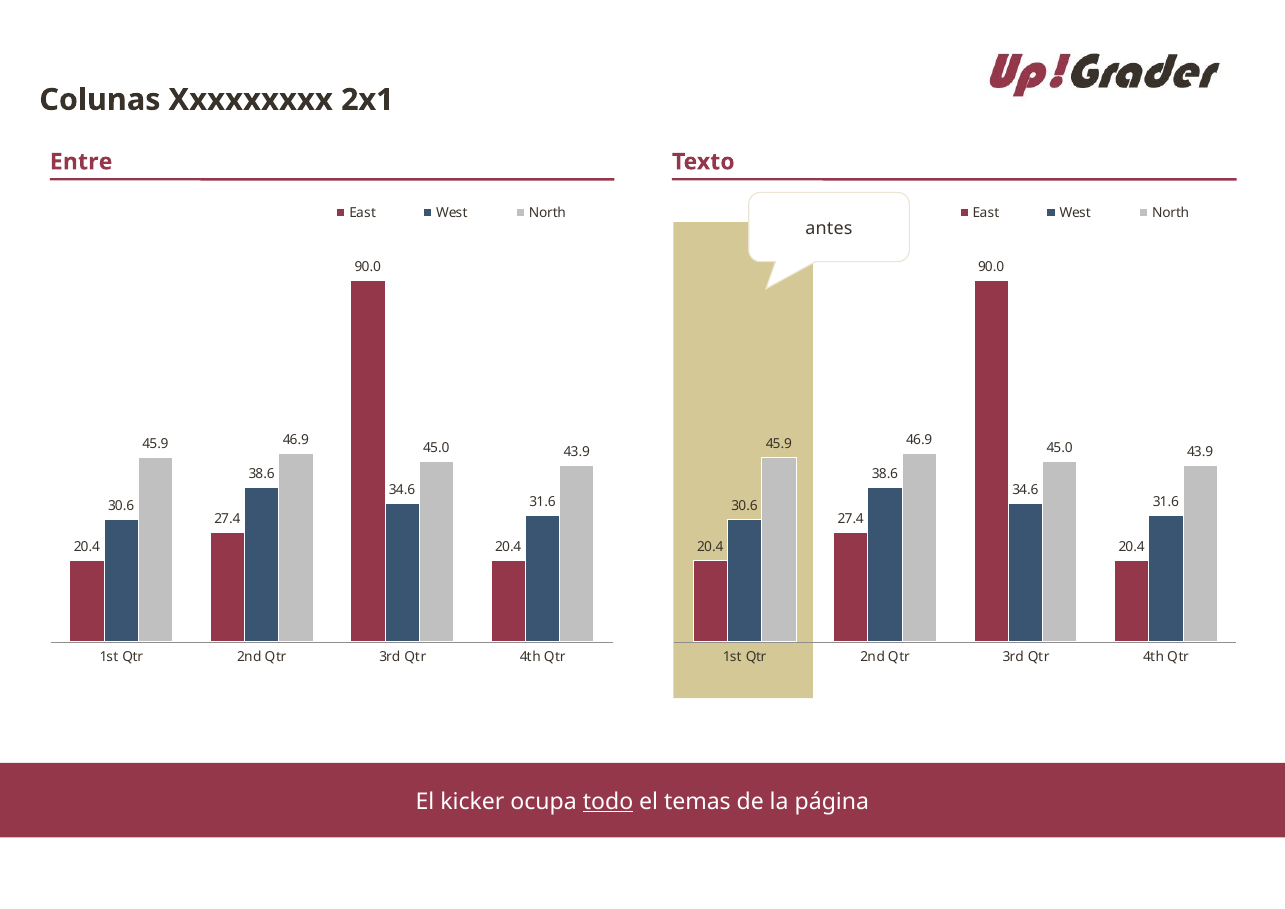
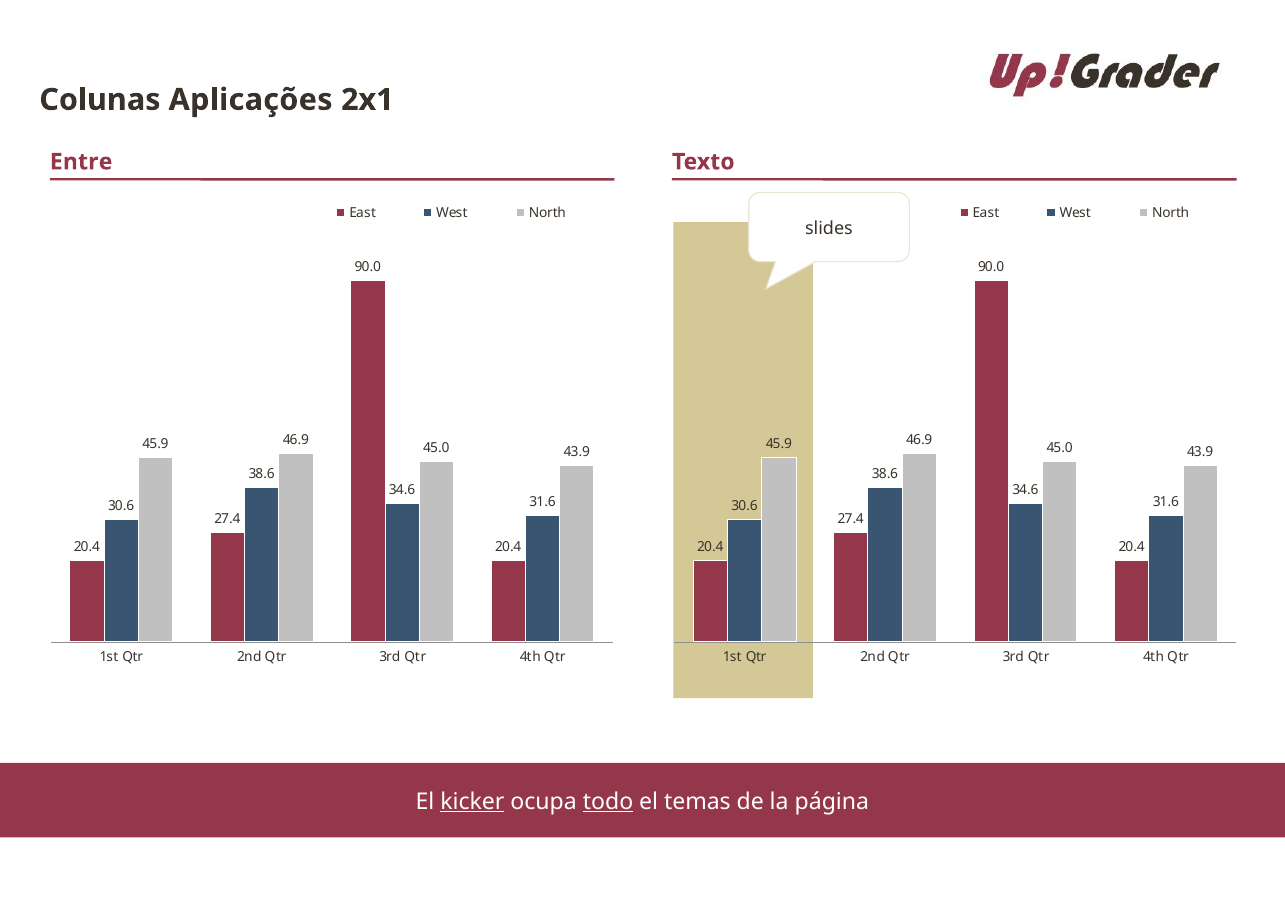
Xxxxxxxxx: Xxxxxxxxx -> Aplicações (251, 100)
antes: antes -> slides (829, 228)
kicker underline: none -> present (472, 801)
